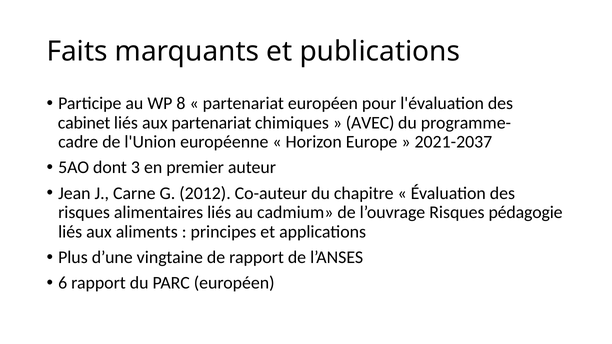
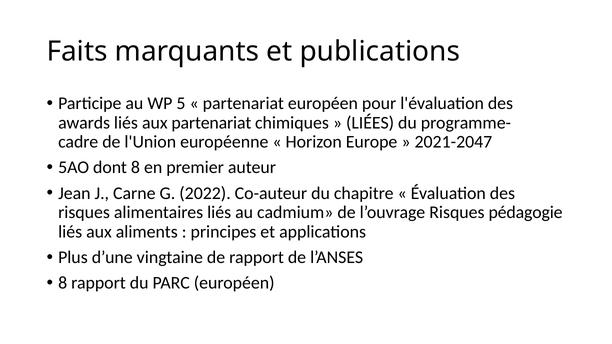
8: 8 -> 5 (181, 103)
cabinet: cabinet -> awards (84, 123)
AVEC: AVEC -> LIÉES (370, 123)
2021-2037: 2021-2037 -> 2021-2047 (453, 142)
dont 3: 3 -> 8 (136, 168)
2012: 2012 -> 2022 (205, 193)
6: 6 -> 8 (63, 283)
